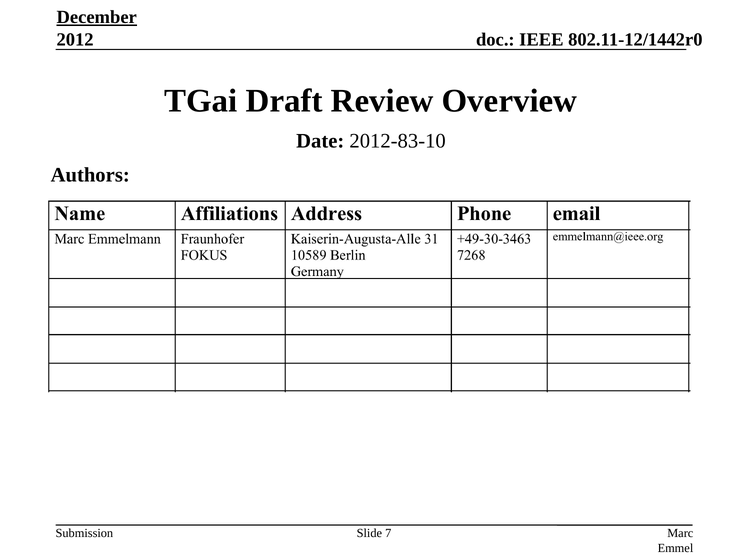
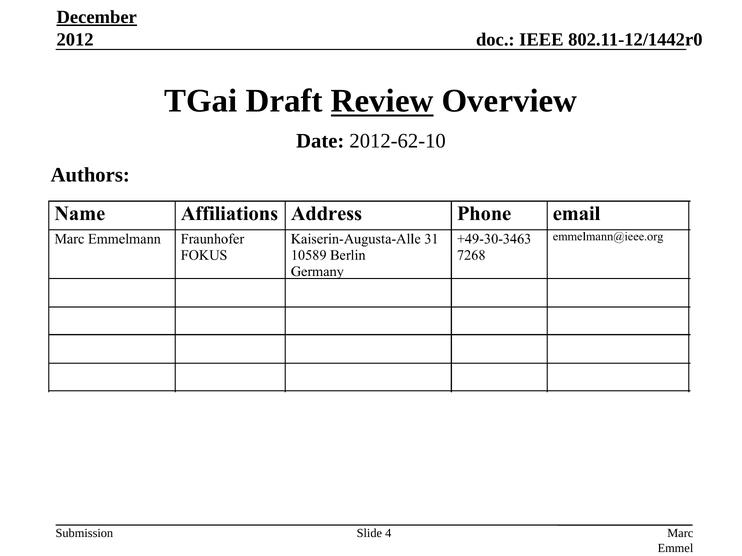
Review underline: none -> present (382, 101)
2012-83-10: 2012-83-10 -> 2012-62-10 (398, 141)
7: 7 -> 4 (388, 534)
